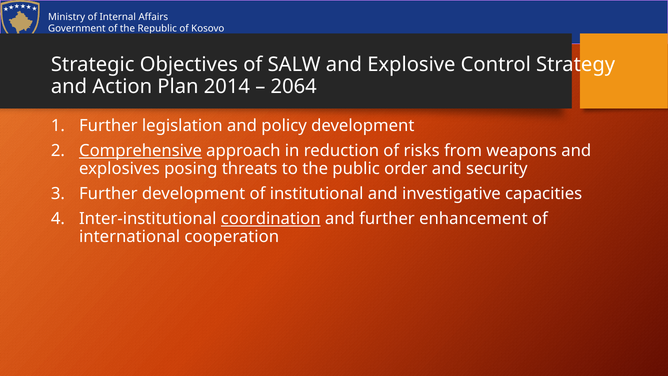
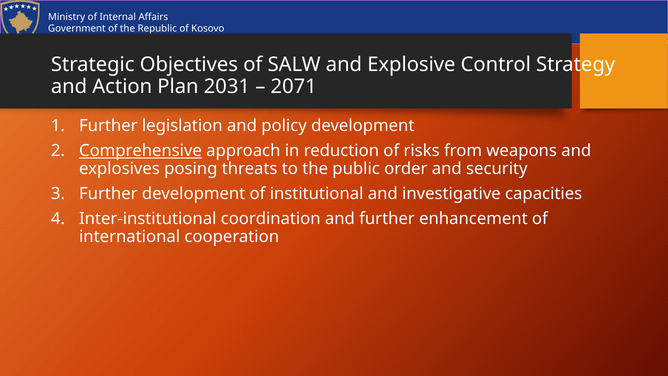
2014: 2014 -> 2031 (227, 87)
2064: 2064 -> 2071 (294, 87)
coordination underline: present -> none (271, 219)
